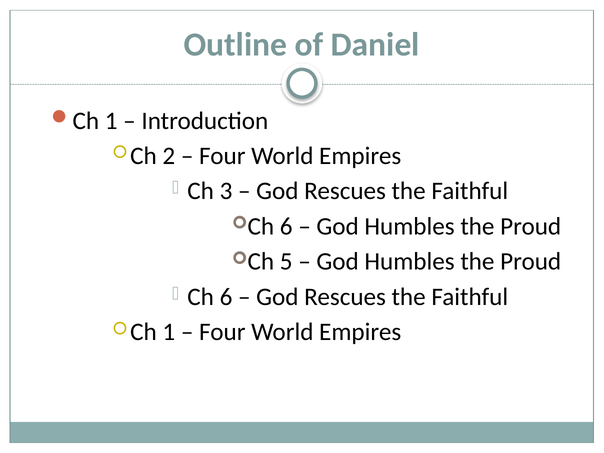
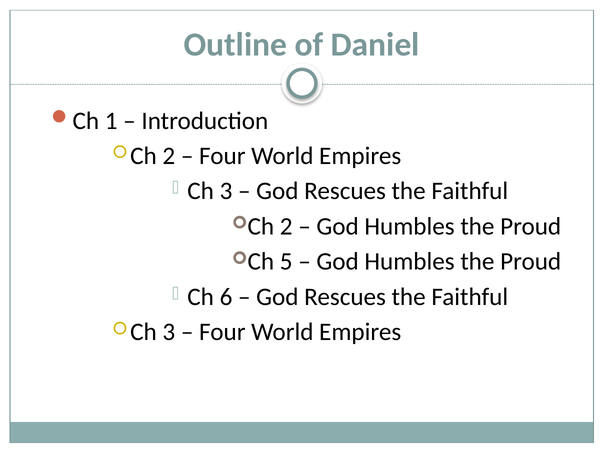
6: 6 -> 2 (286, 226)
1: 1 -> 3 (169, 332)
